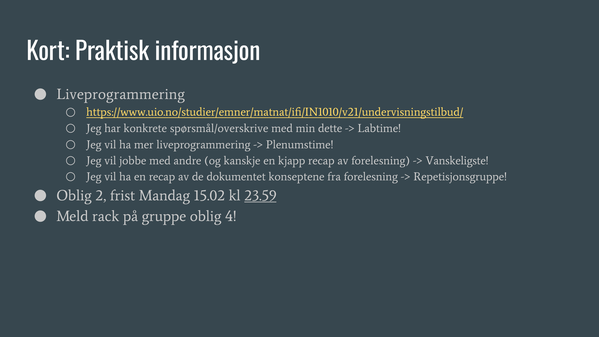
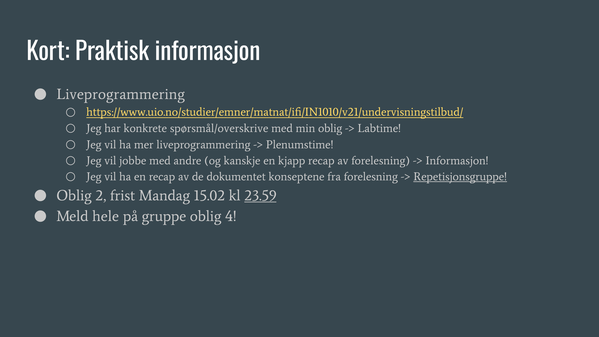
min dette: dette -> oblig (330, 128)
Vanskeligste: Vanskeligste -> Informasjon (457, 161)
Repetisjonsgruppe underline: none -> present (460, 177)
rack: rack -> hele (106, 216)
